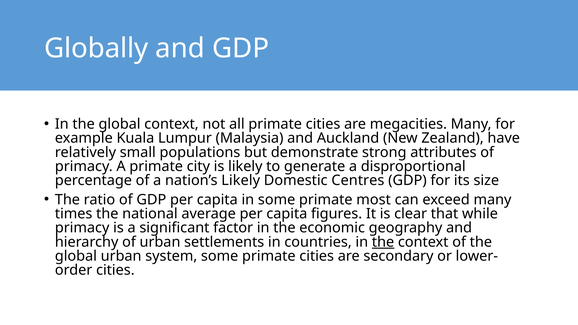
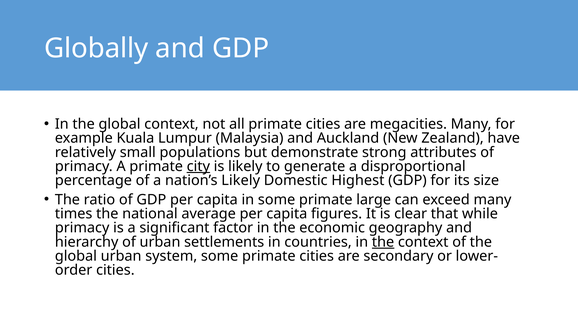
city underline: none -> present (198, 166)
Centres: Centres -> Highest (358, 180)
most: most -> large (374, 200)
